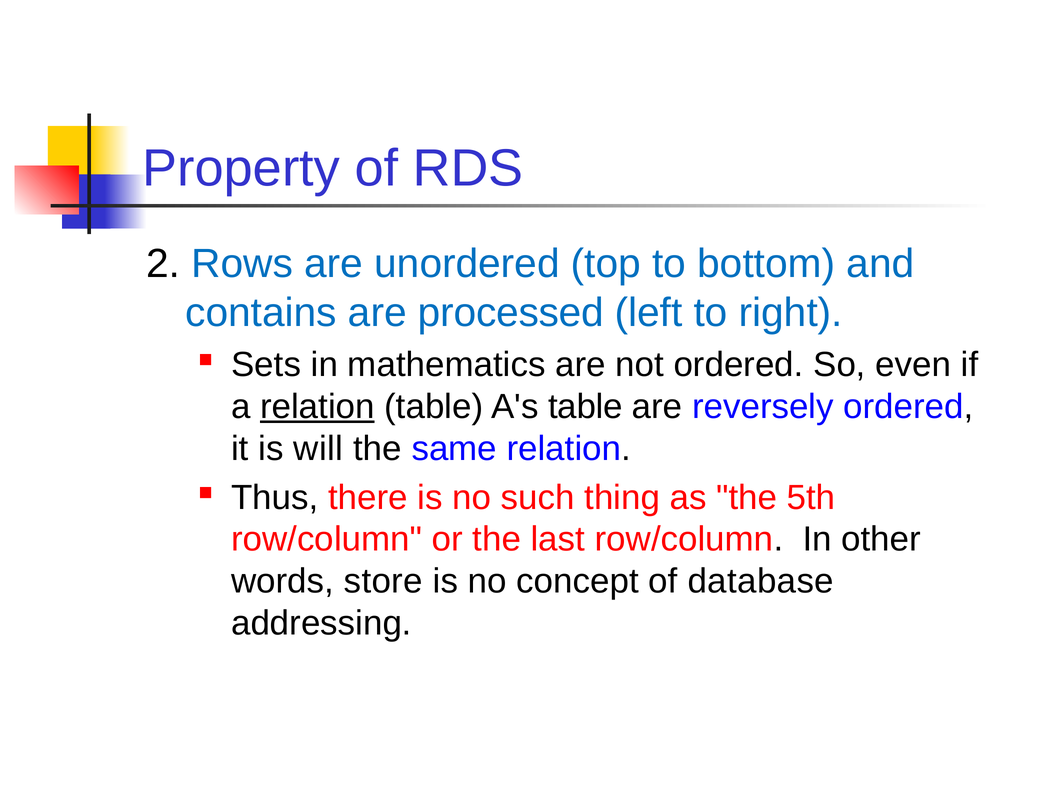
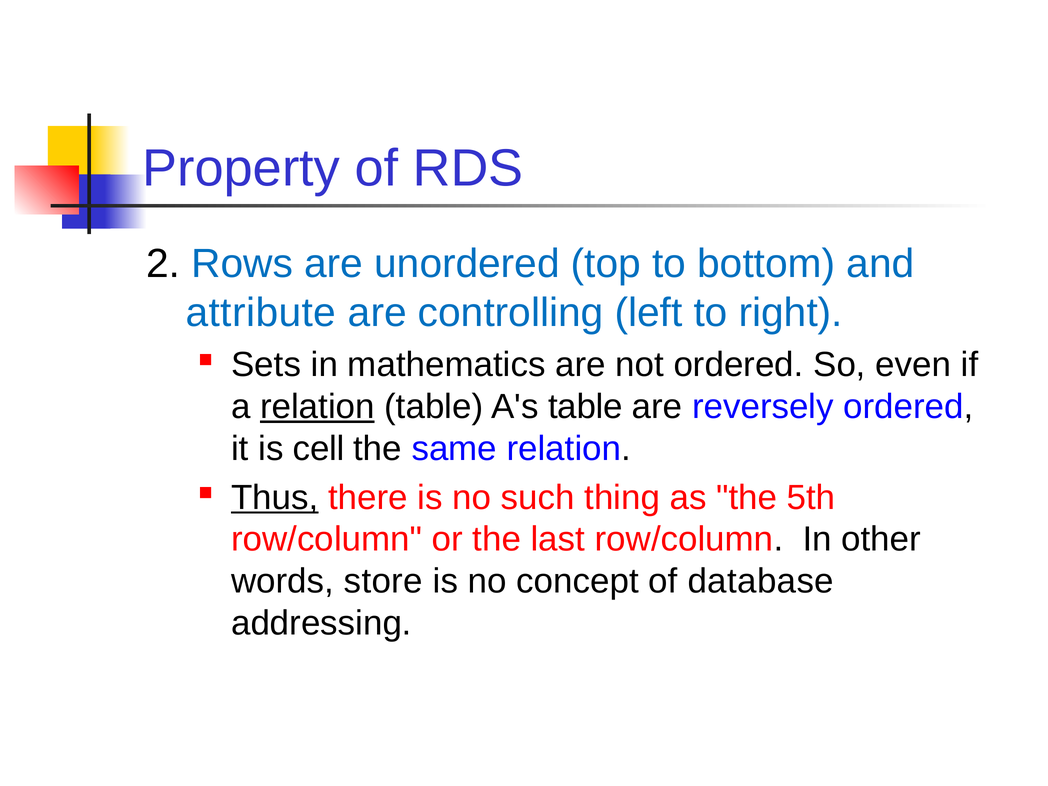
contains: contains -> attribute (261, 313)
processed: processed -> controlling (511, 313)
will: will -> cell (319, 449)
Thus underline: none -> present (275, 497)
